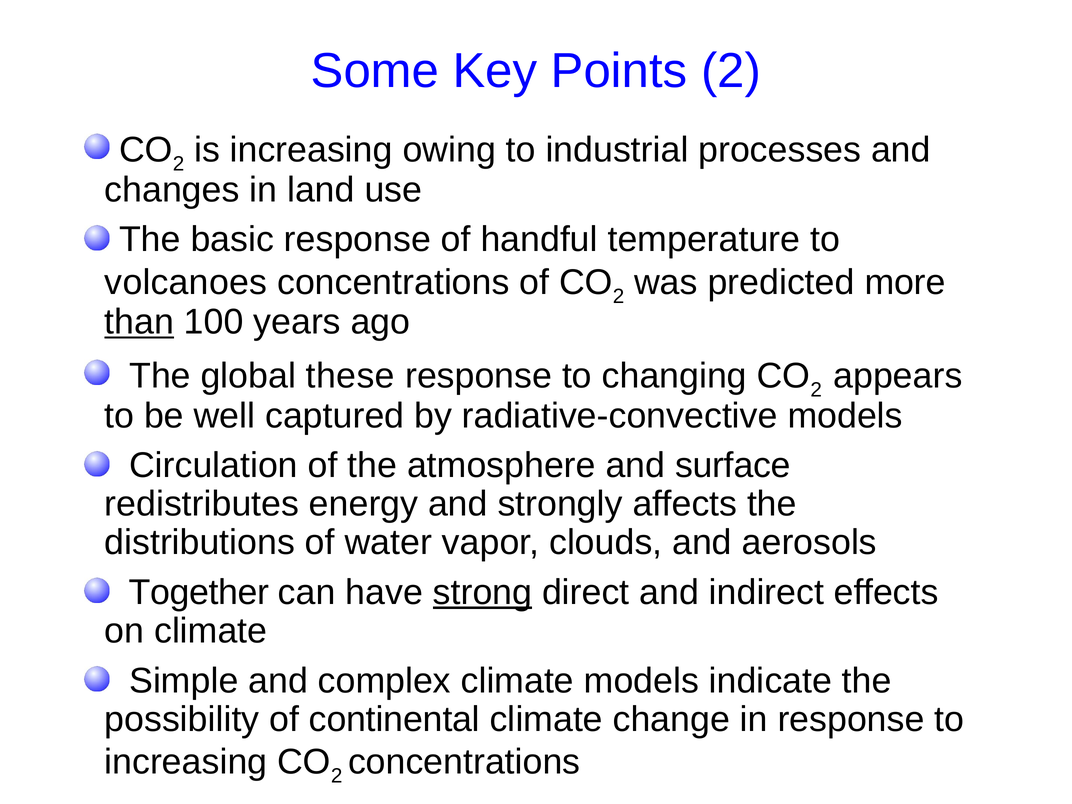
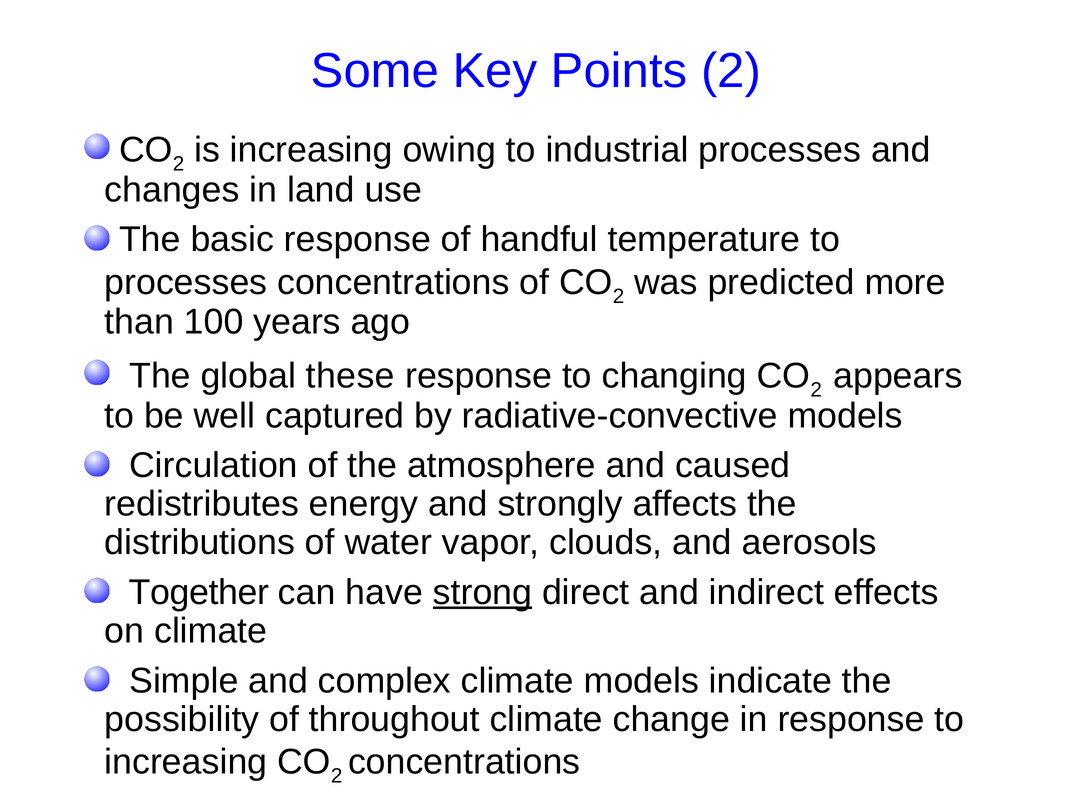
volcanoes: volcanoes -> processes (186, 282)
than underline: present -> none (139, 322)
surface: surface -> caused (733, 465)
continental: continental -> throughout (394, 719)
